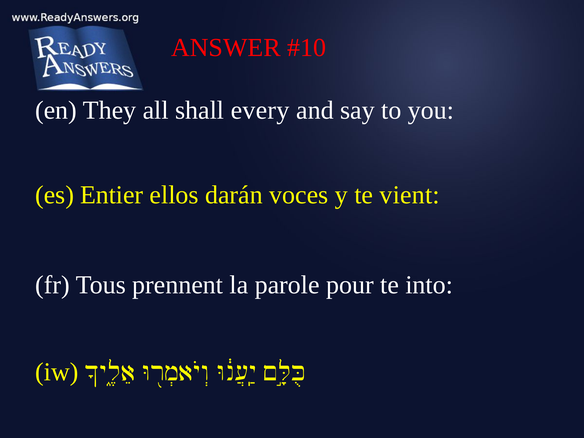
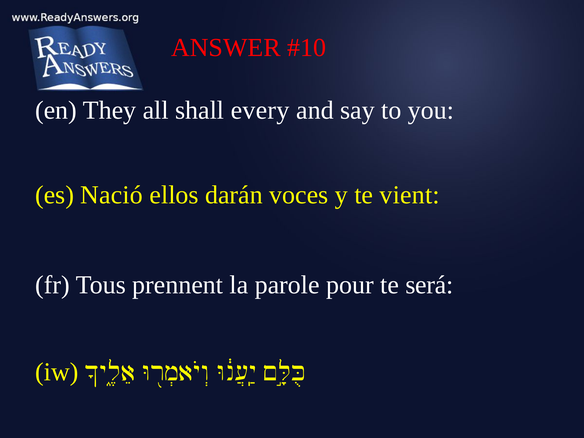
Entier: Entier -> Nació (112, 195)
into: into -> será (429, 285)
